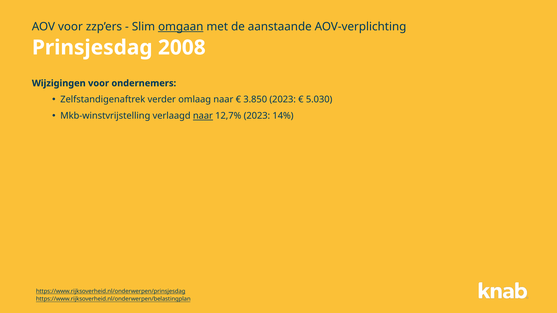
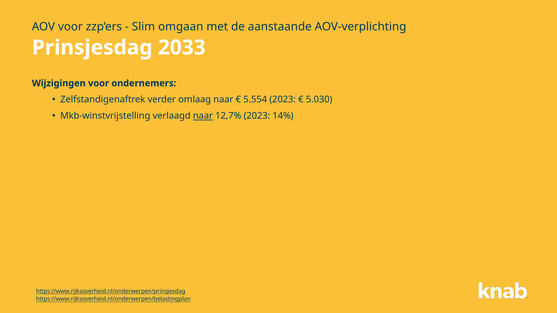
omgaan underline: present -> none (181, 27)
2008: 2008 -> 2033 (182, 48)
3.850: 3.850 -> 5.554 (255, 100)
